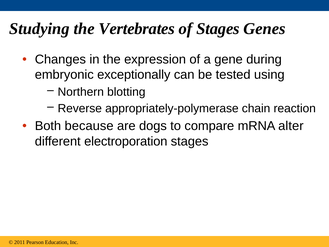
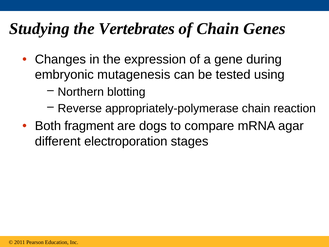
of Stages: Stages -> Chain (218, 29)
exceptionally: exceptionally -> mutagenesis (134, 75)
because: because -> fragment (89, 126)
alter: alter -> agar (291, 126)
